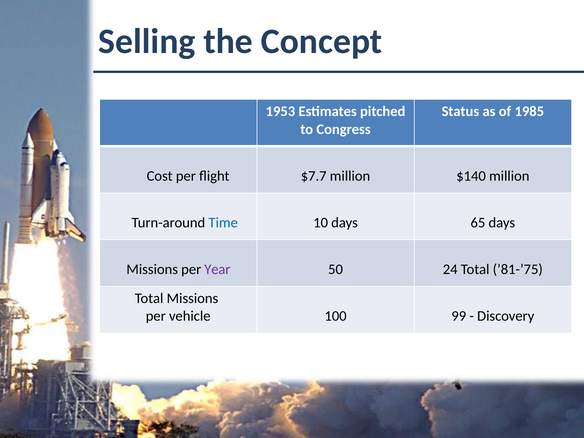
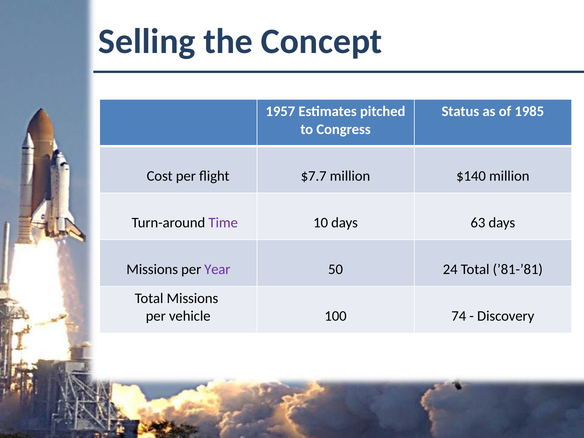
1953: 1953 -> 1957 (280, 111)
Time colour: blue -> purple (223, 223)
65: 65 -> 63 (478, 223)
’81-’75: ’81-’75 -> ’81-’81 (518, 269)
99: 99 -> 74 (459, 316)
